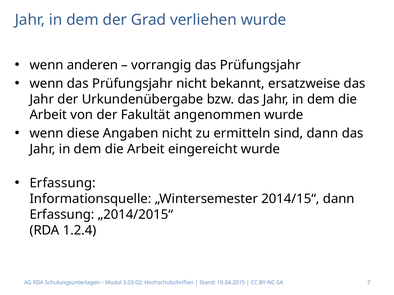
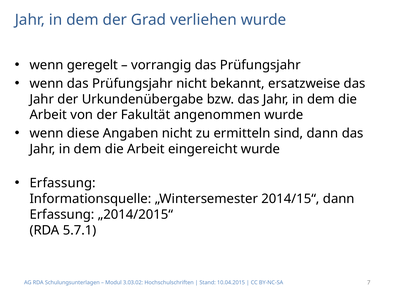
anderen: anderen -> geregelt (92, 65)
1.2.4: 1.2.4 -> 5.7.1 (80, 231)
